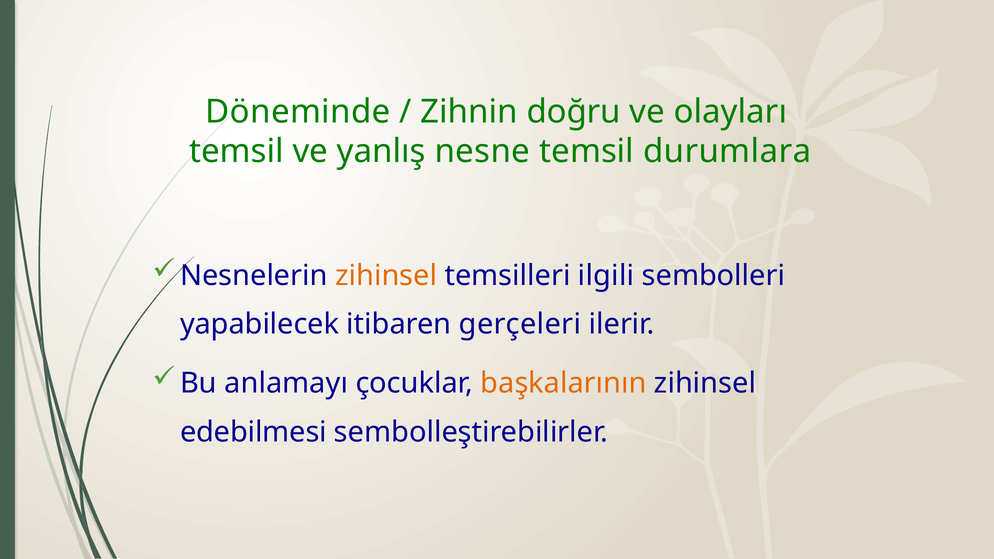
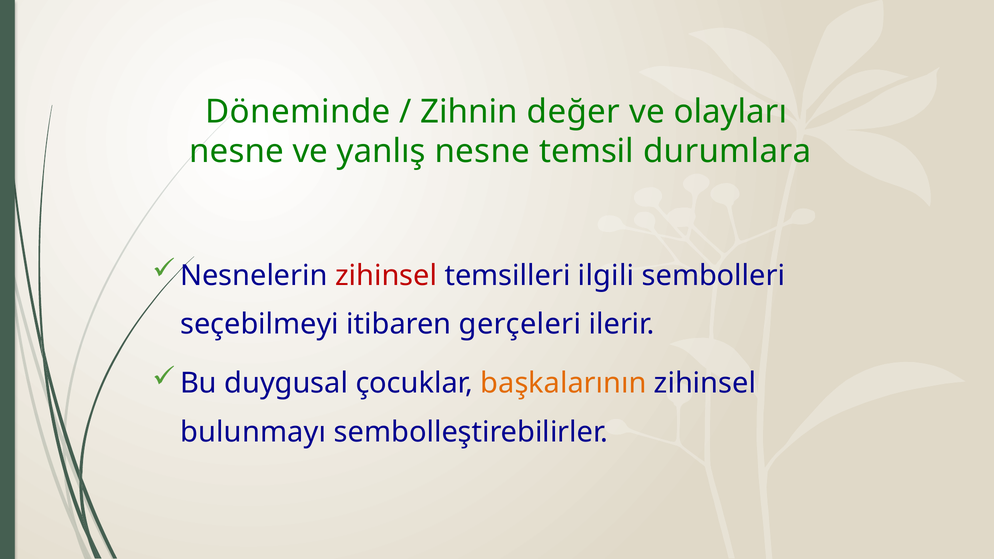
doğru: doğru -> değer (574, 112)
temsil: temsil -> nesne (236, 151)
zihinsel colour: orange -> red (386, 276)
yapabilecek: yapabilecek -> seçebilmeyi (260, 324)
anlamayı: anlamayı -> duygusal (286, 383)
edebilmesi: edebilmesi -> bulunmayı (253, 432)
